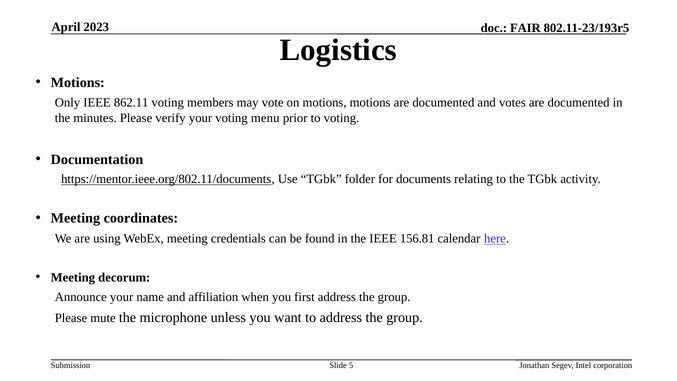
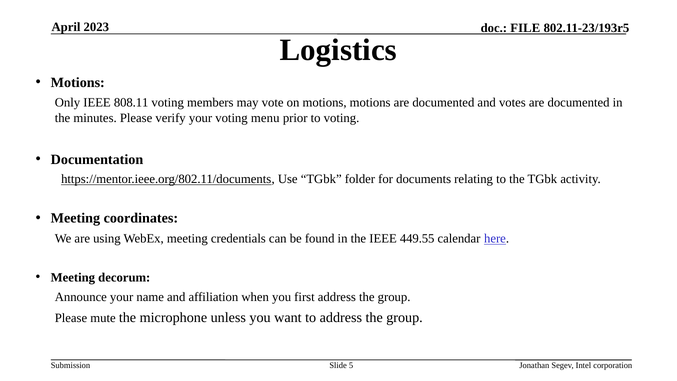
FAIR: FAIR -> FILE (525, 28)
862.11: 862.11 -> 808.11 (131, 103)
156.81: 156.81 -> 449.55 (417, 238)
